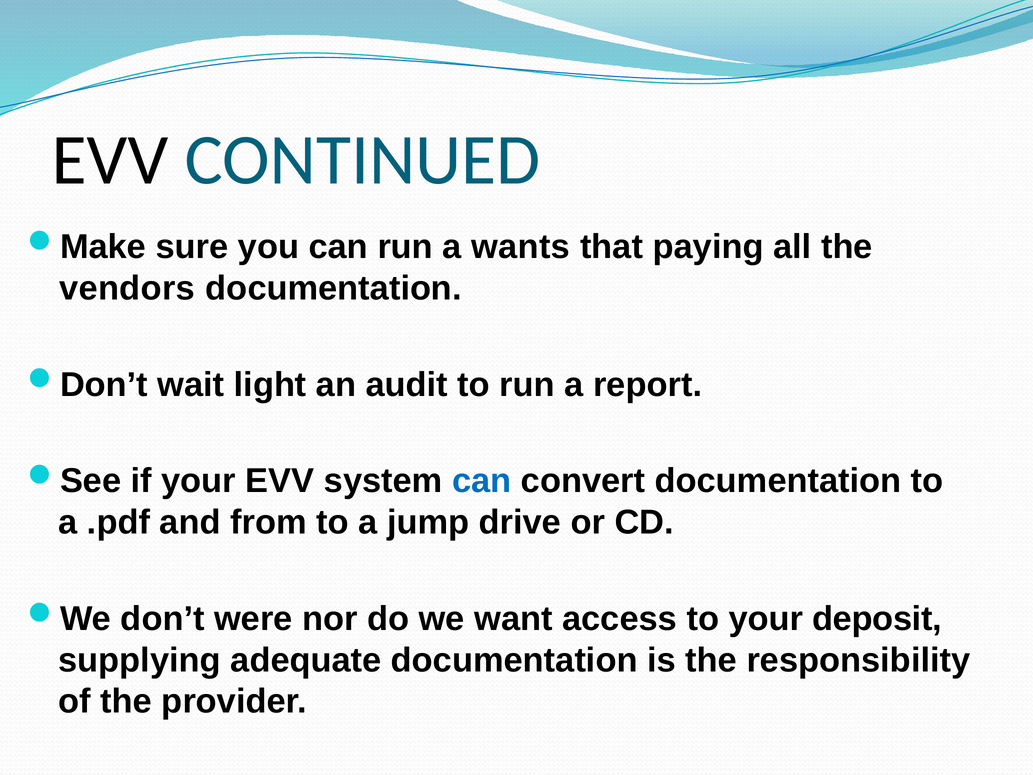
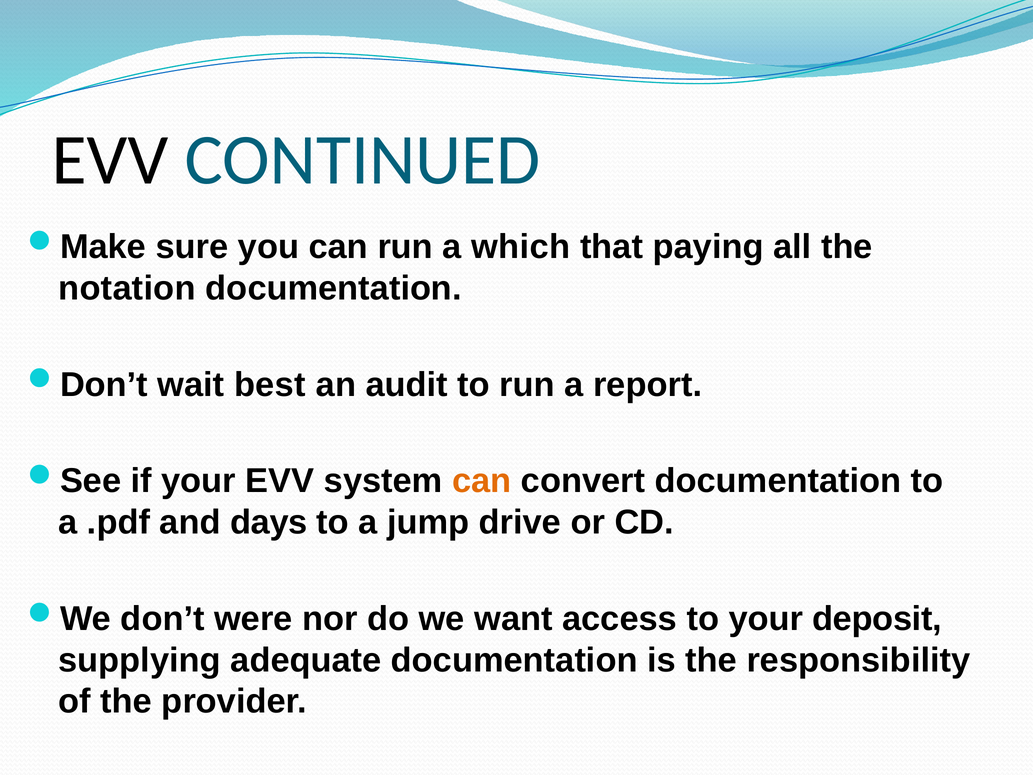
wants: wants -> which (521, 247)
vendors: vendors -> notation (127, 288)
light: light -> best (270, 385)
can colour: blue -> orange (482, 481)
from: from -> days (269, 522)
